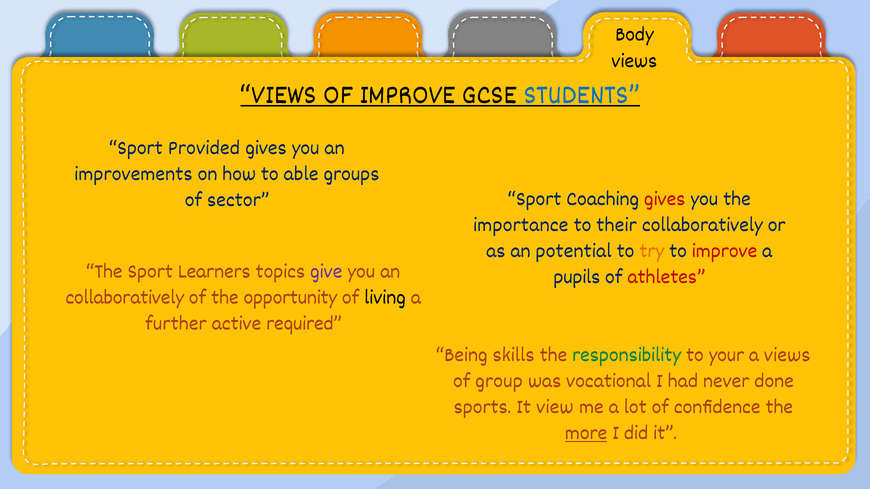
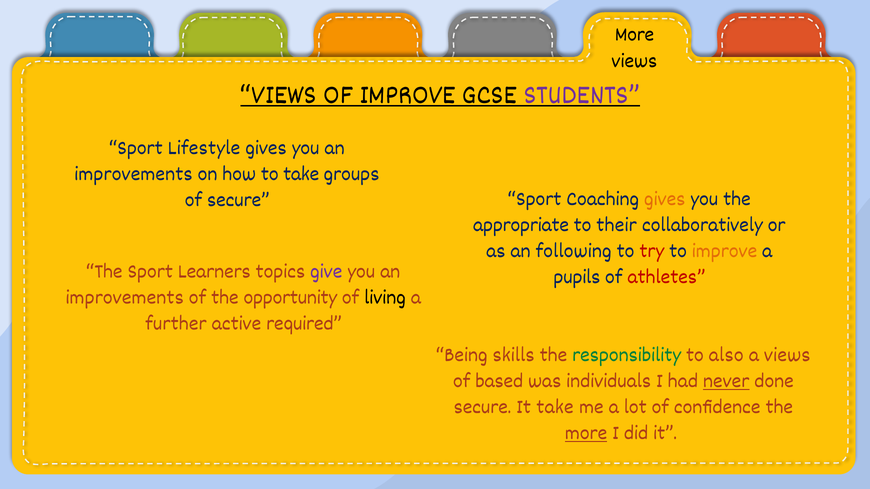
Body: Body -> More (634, 34)
STUDENTS colour: blue -> purple (582, 94)
Provided: Provided -> Lifestyle (204, 147)
to able: able -> take (301, 173)
gives colour: red -> orange (665, 198)
of sector: sector -> secure (238, 199)
importance: importance -> appropriate (521, 224)
potential: potential -> following (574, 250)
try colour: orange -> red (652, 250)
improve colour: red -> orange (725, 250)
collaboratively: collaboratively -> improvements (125, 297)
your: your -> also (726, 354)
group: group -> based (499, 380)
vocational: vocational -> individuals (609, 380)
never underline: none -> present (726, 380)
sports: sports -> secure (483, 406)
It view: view -> take (555, 406)
